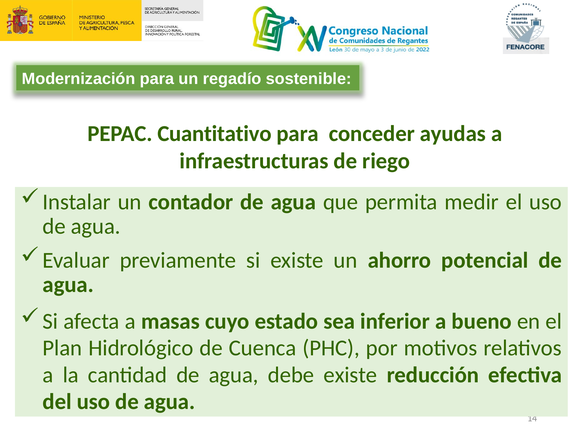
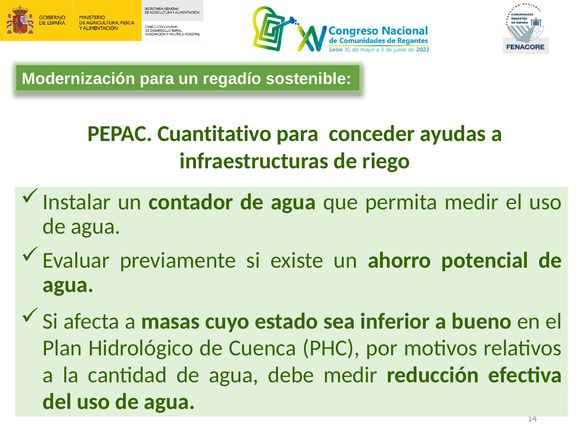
debe existe: existe -> medir (350, 374)
